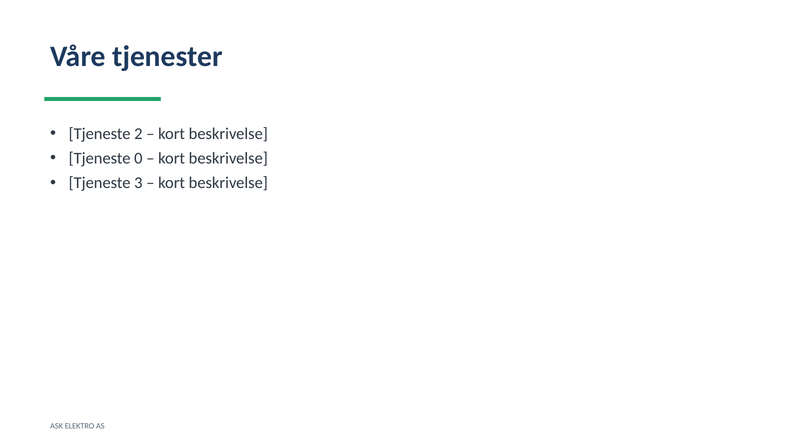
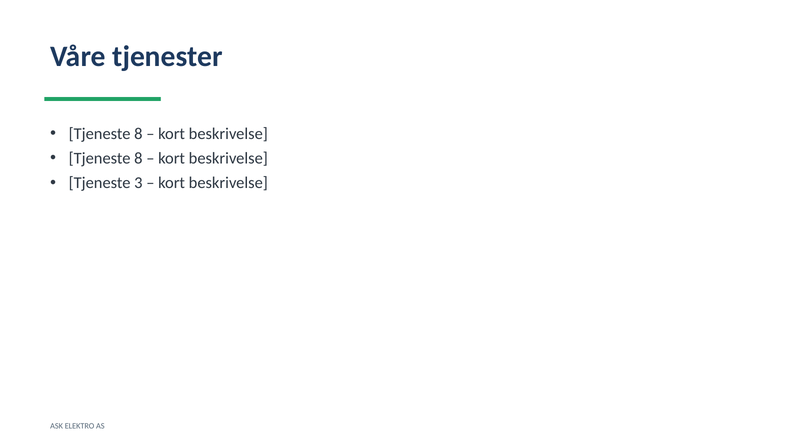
2: 2 -> 8 (138, 134)
0: 0 -> 8 (138, 158)
